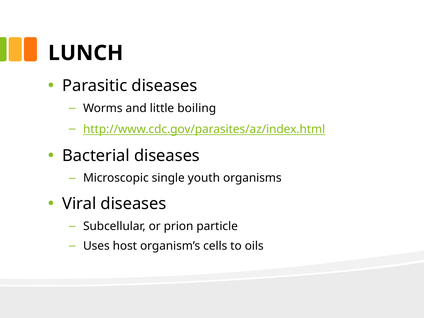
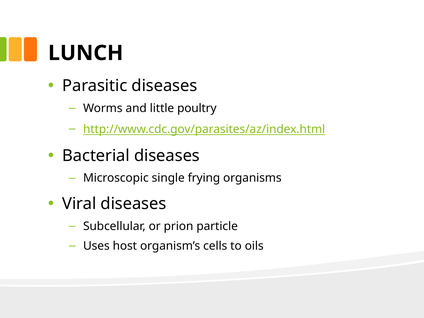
boiling: boiling -> poultry (197, 108)
youth: youth -> frying (204, 178)
